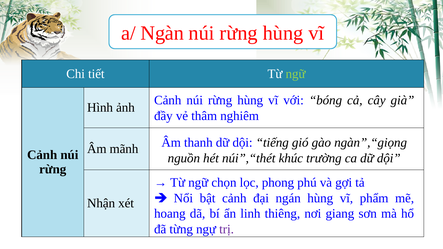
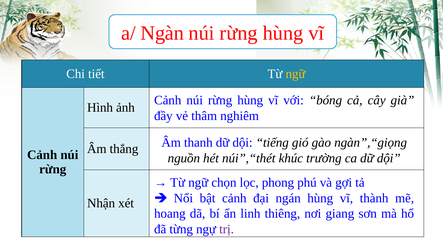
ngữ colour: light green -> yellow (296, 74)
mãnh: mãnh -> thắng (124, 149)
phẩm: phẩm -> thành (374, 198)
